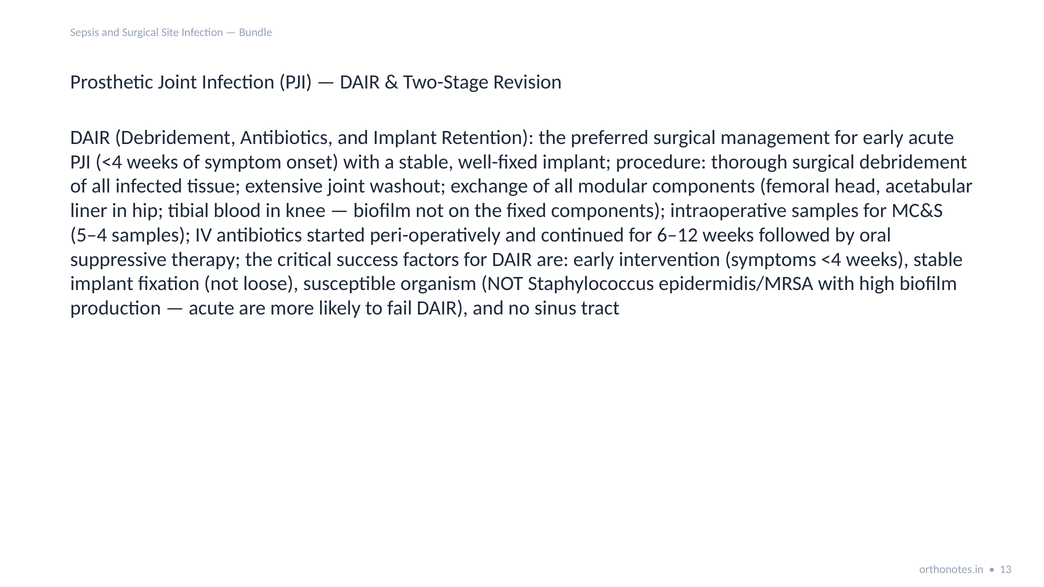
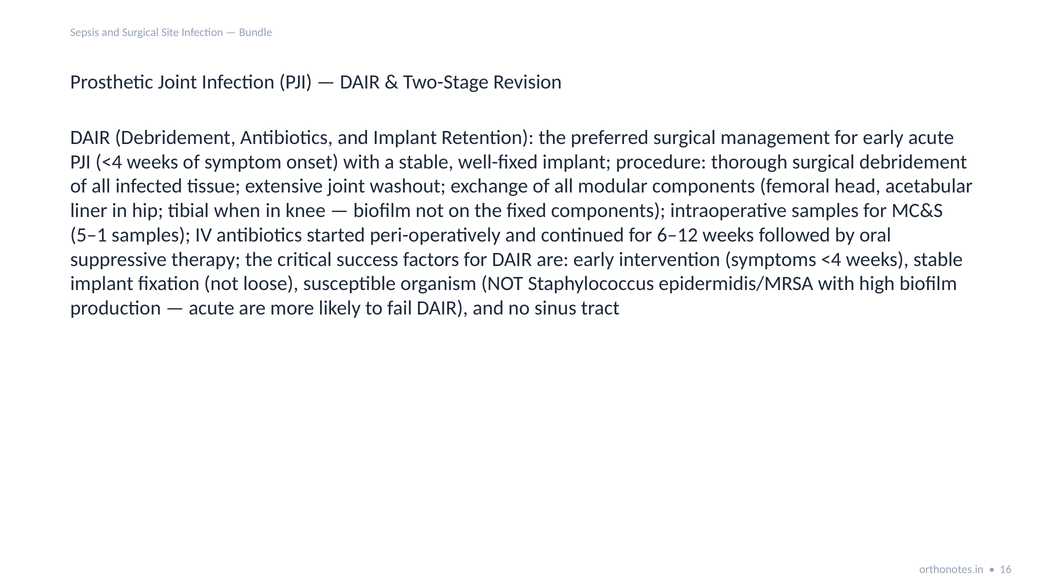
blood: blood -> when (237, 211)
5–4: 5–4 -> 5–1 (89, 235)
13: 13 -> 16 (1006, 570)
